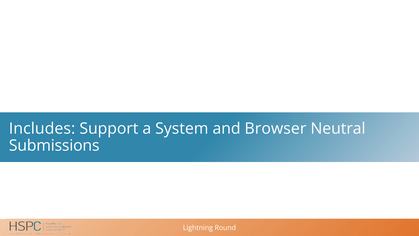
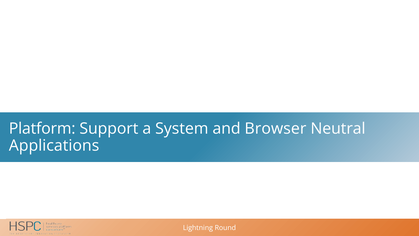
Includes: Includes -> Platform (42, 128)
Submissions: Submissions -> Applications (54, 145)
